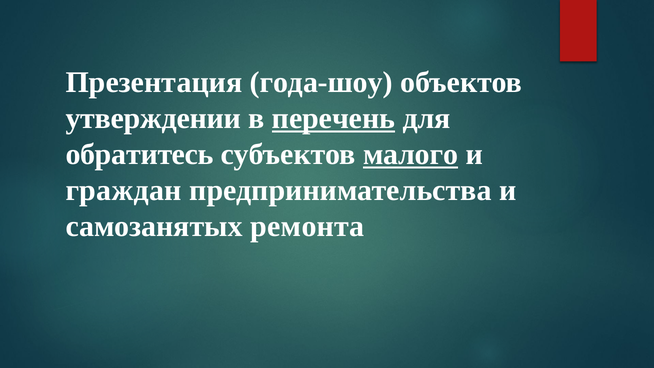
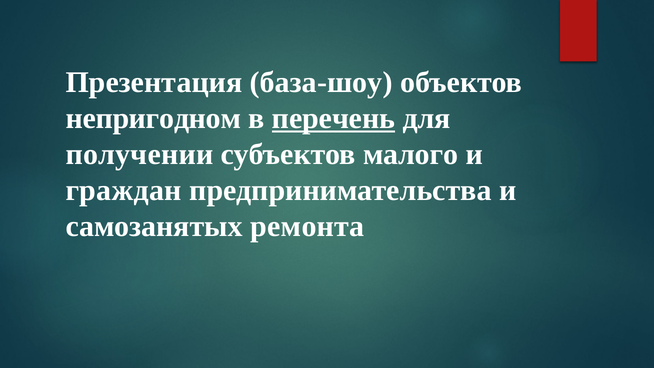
года-шоу: года-шоу -> база-шоу (321, 82)
утверждении: утверждении -> непригодном (153, 118)
обратитесь: обратитесь -> получении (139, 154)
малого underline: present -> none (411, 154)
